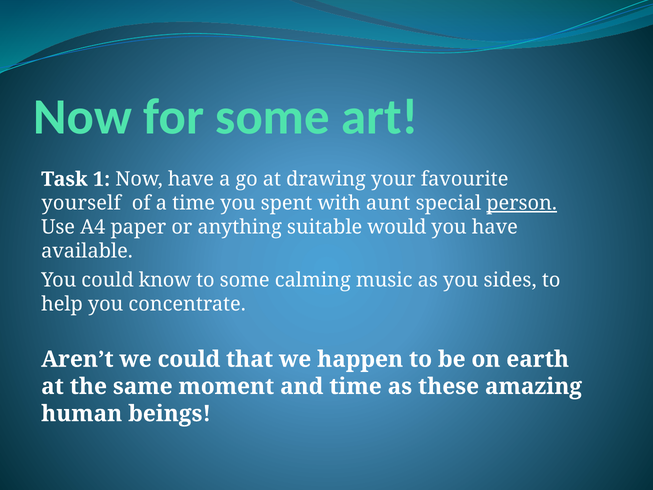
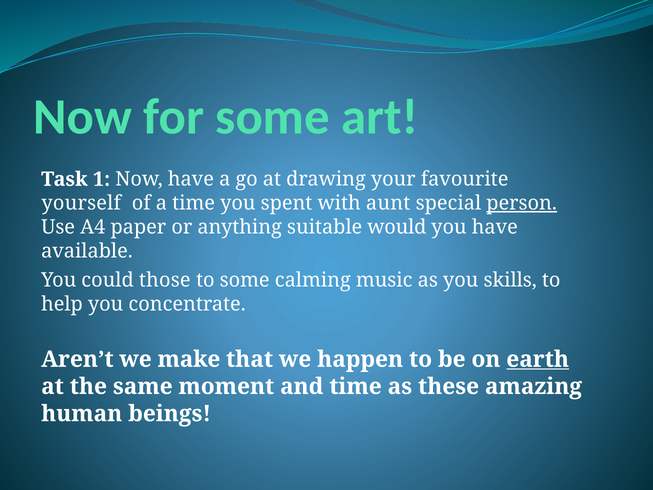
know: know -> those (165, 280)
sides: sides -> skills (510, 280)
we could: could -> make (189, 359)
earth underline: none -> present (538, 359)
